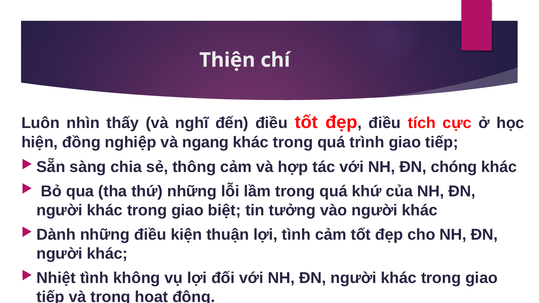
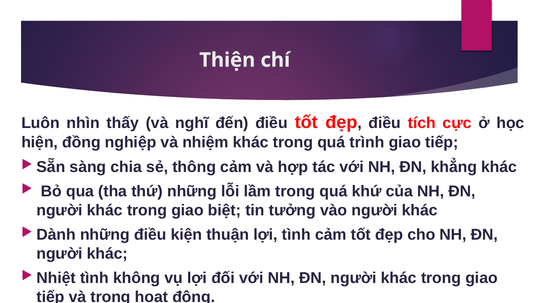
ngang: ngang -> nhiệm (205, 142)
chóng: chóng -> khẳng (454, 167)
